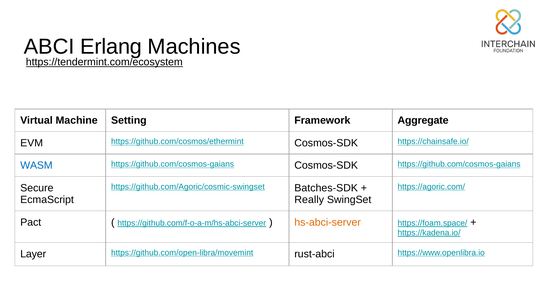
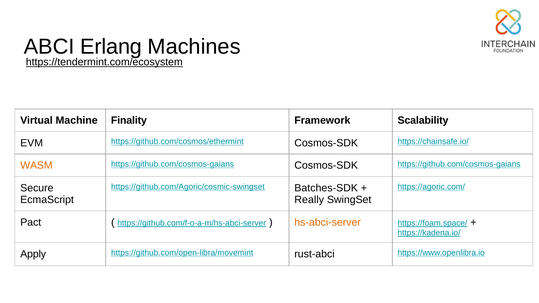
Setting: Setting -> Finality (129, 121)
Aggregate: Aggregate -> Scalability (423, 121)
WASM colour: blue -> orange (36, 166)
Layer: Layer -> Apply (33, 254)
